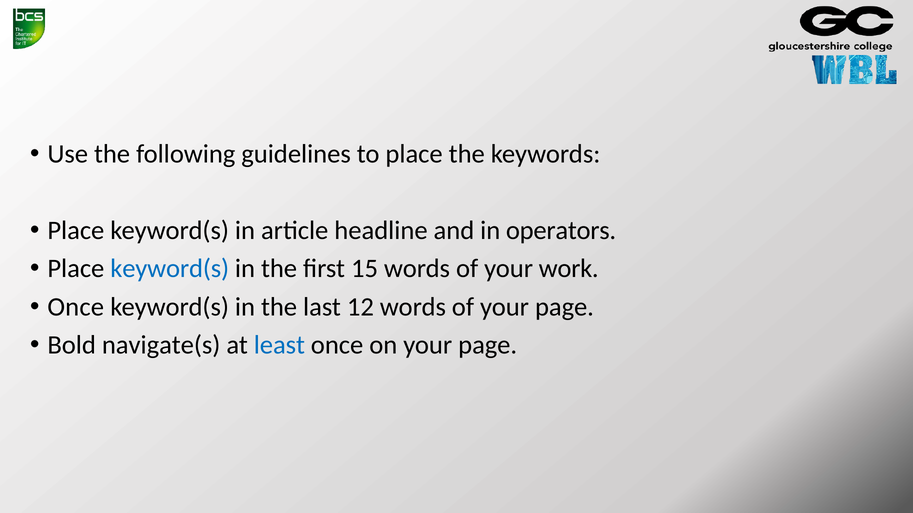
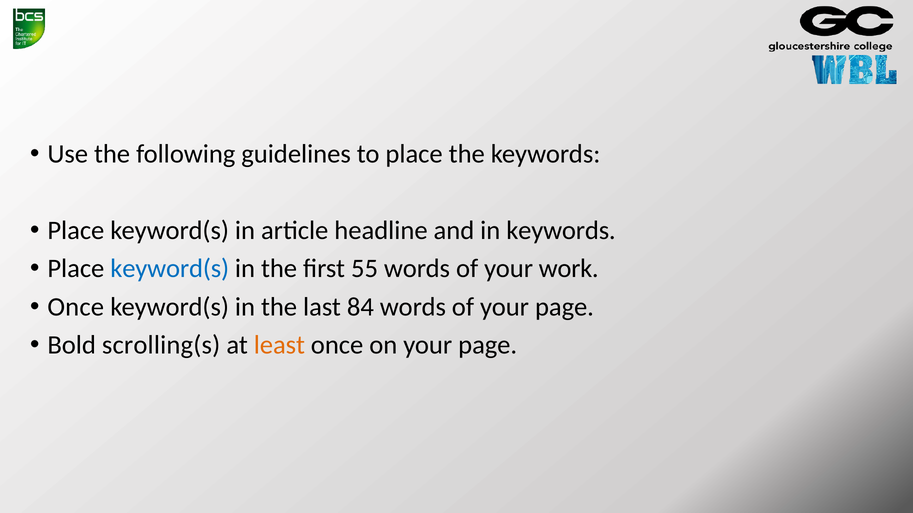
in operators: operators -> keywords (561, 231)
15: 15 -> 55 (365, 269)
12: 12 -> 84 (360, 307)
navigate(s: navigate(s -> scrolling(s (161, 345)
least colour: blue -> orange (279, 345)
